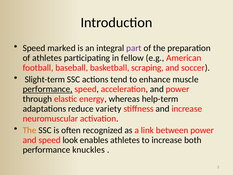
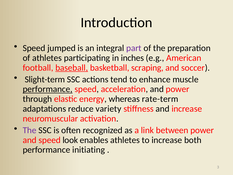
marked: marked -> jumped (62, 48)
fellow: fellow -> inches (132, 58)
baseball underline: none -> present (72, 68)
help-term: help-term -> rate-term (160, 99)
The colour: orange -> purple (30, 130)
knuckles: knuckles -> initiating (89, 150)
